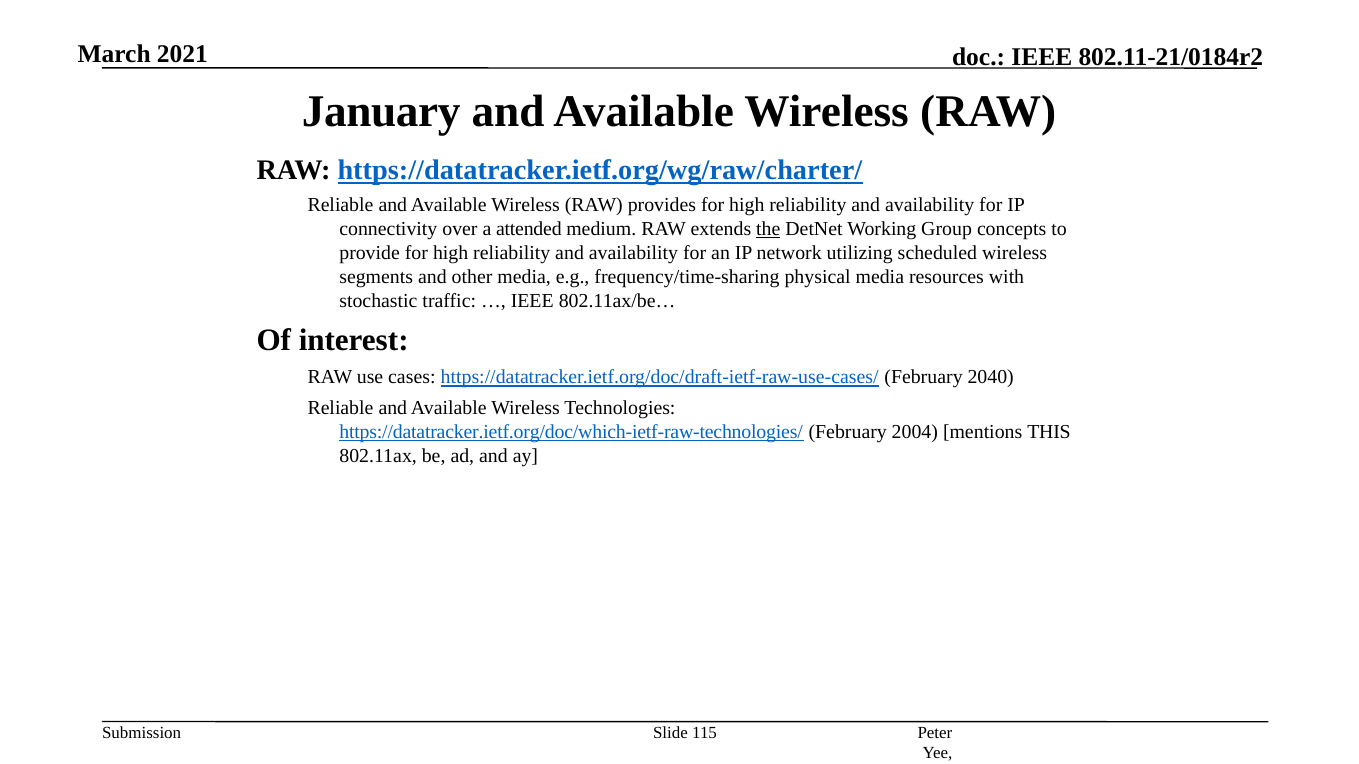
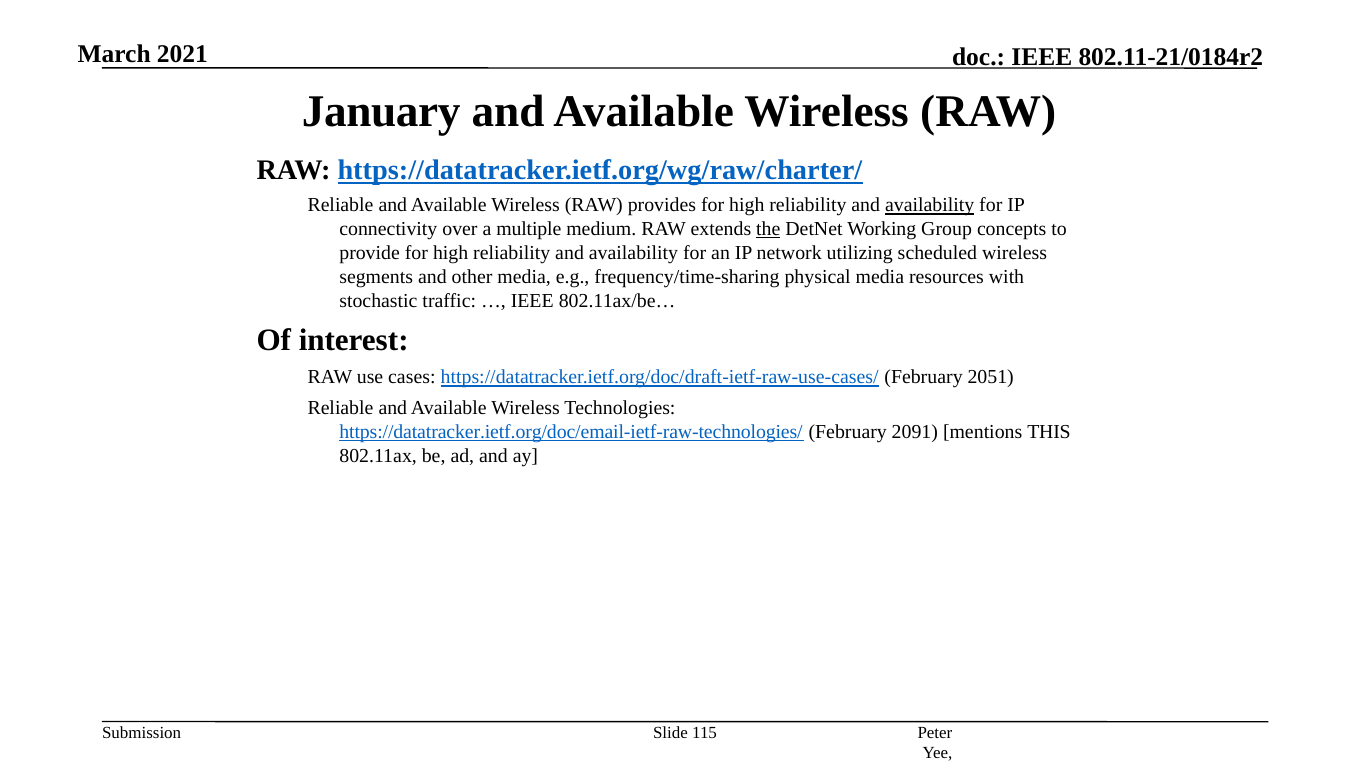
availability underline: none -> present (930, 206)
attended: attended -> multiple (529, 229)
2040: 2040 -> 2051 (991, 377)
https://datatracker.ietf.org/doc/which-ietf-raw-technologies/: https://datatracker.ietf.org/doc/which-ietf-raw-technologies/ -> https://datatracker.ietf.org/doc/email-ietf-raw-technologies/ (571, 432)
2004: 2004 -> 2091 (915, 432)
